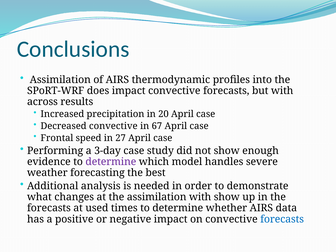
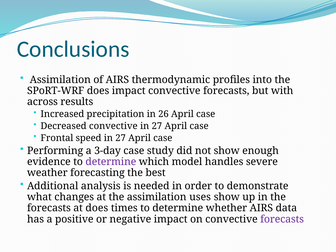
20: 20 -> 26 (163, 114)
67: 67 -> 27 (157, 126)
assimilation with: with -> uses (200, 197)
at used: used -> does (97, 208)
forecasts colour: blue -> purple (282, 219)
